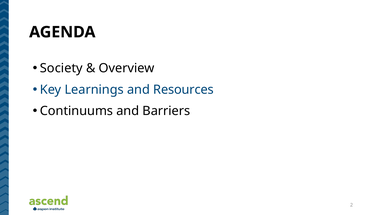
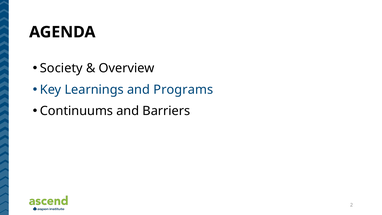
Resources: Resources -> Programs (183, 90)
